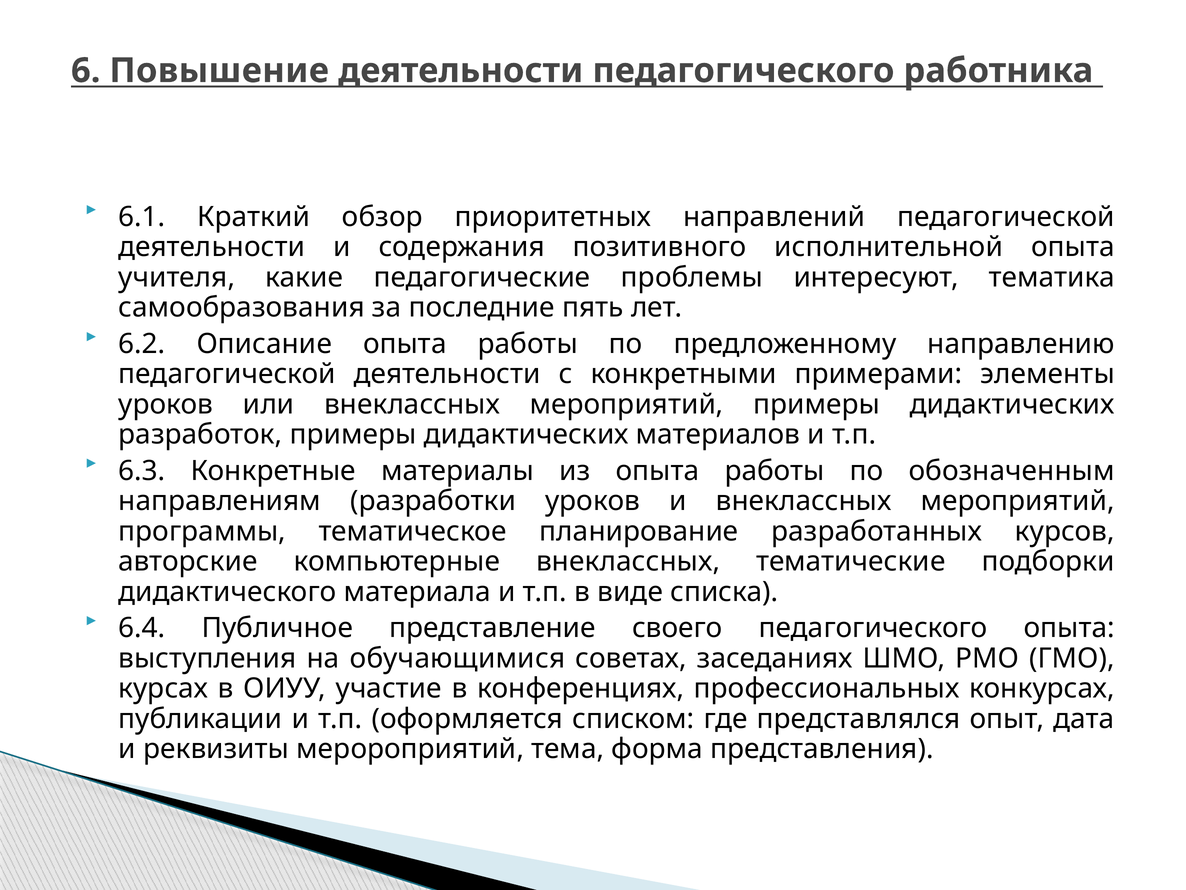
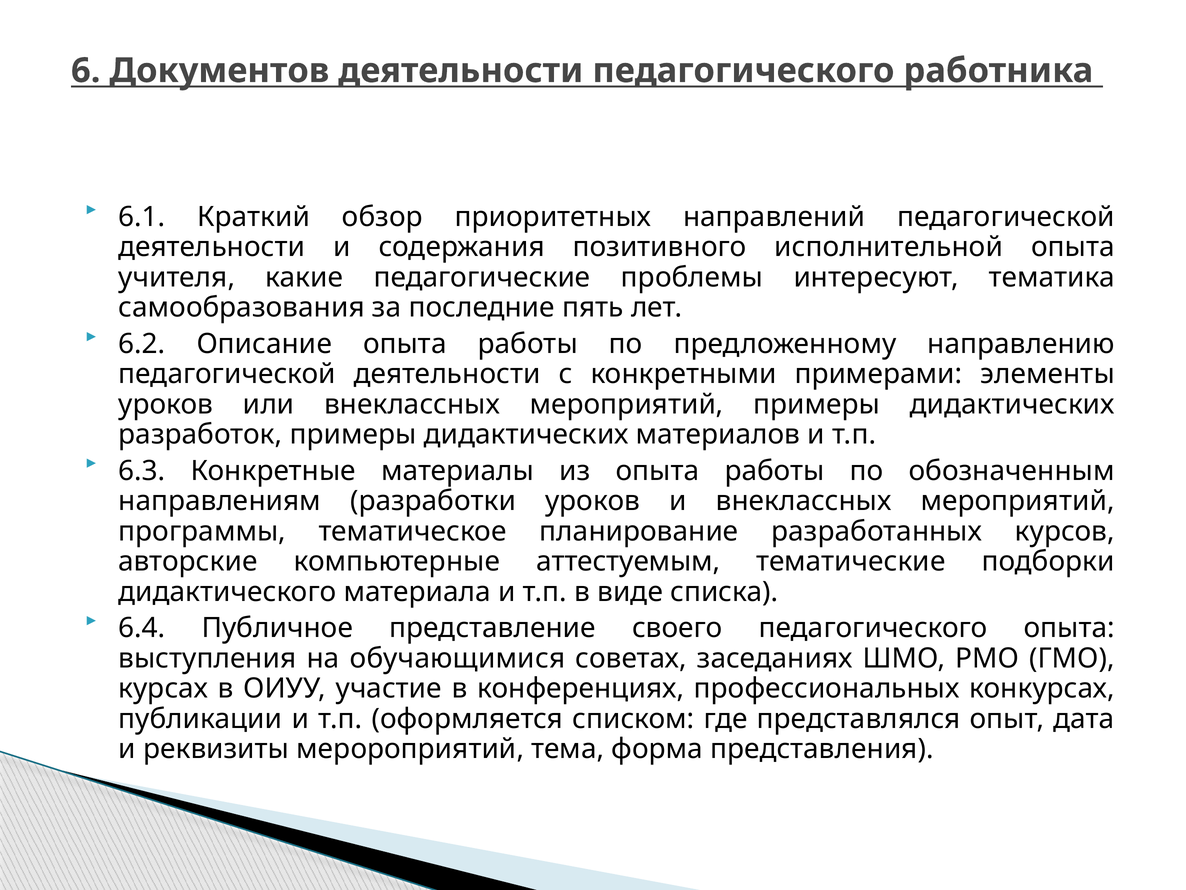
Повышение: Повышение -> Документов (219, 71)
компьютерные внеклассных: внеклассных -> аттестуемым (628, 561)
